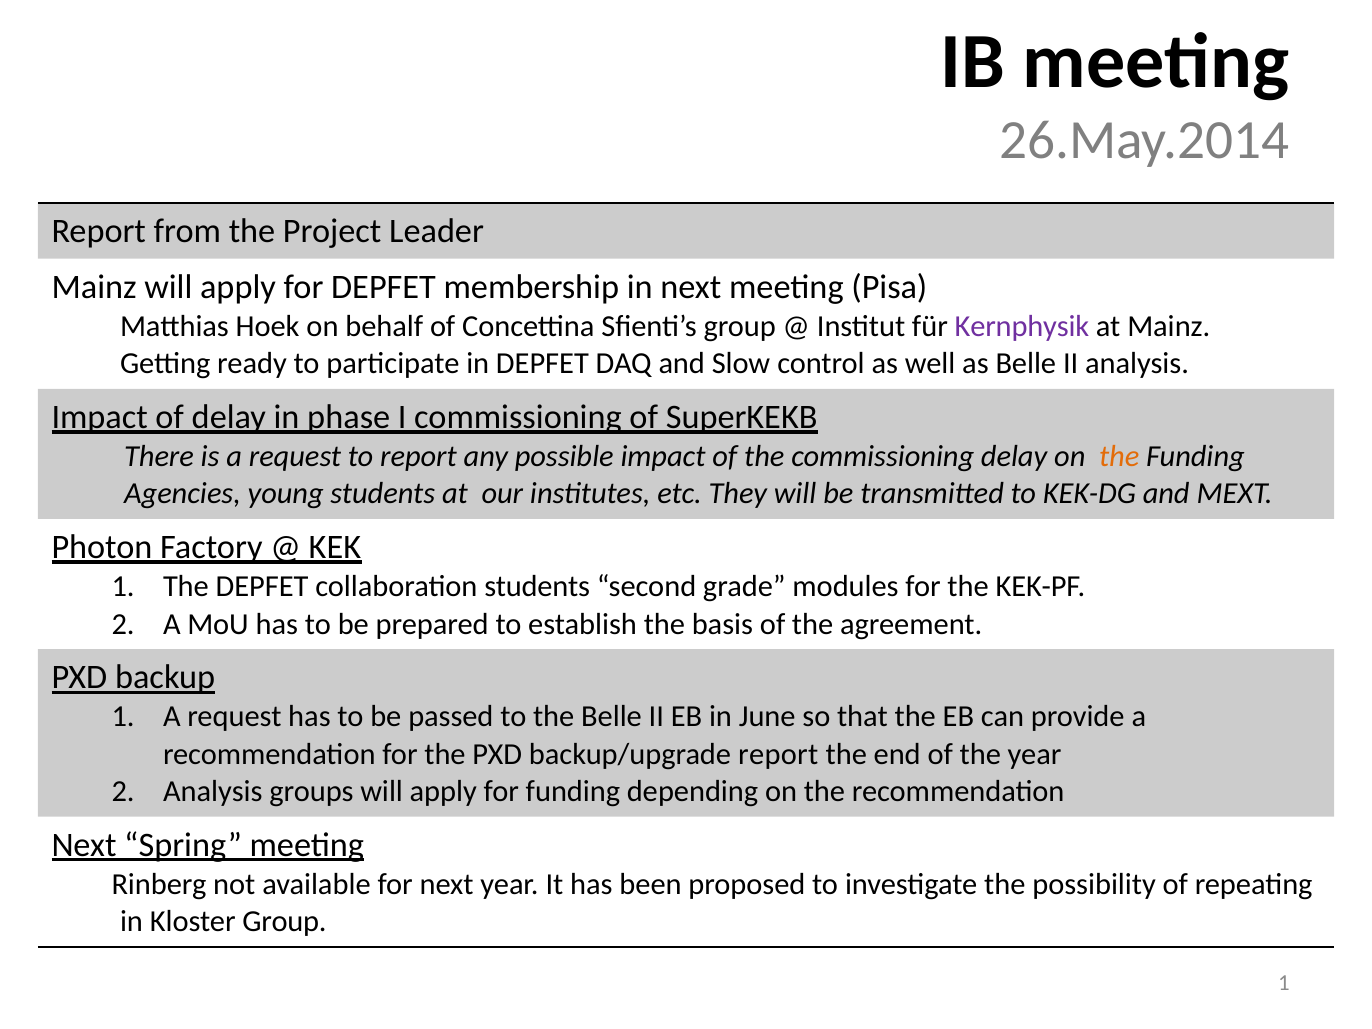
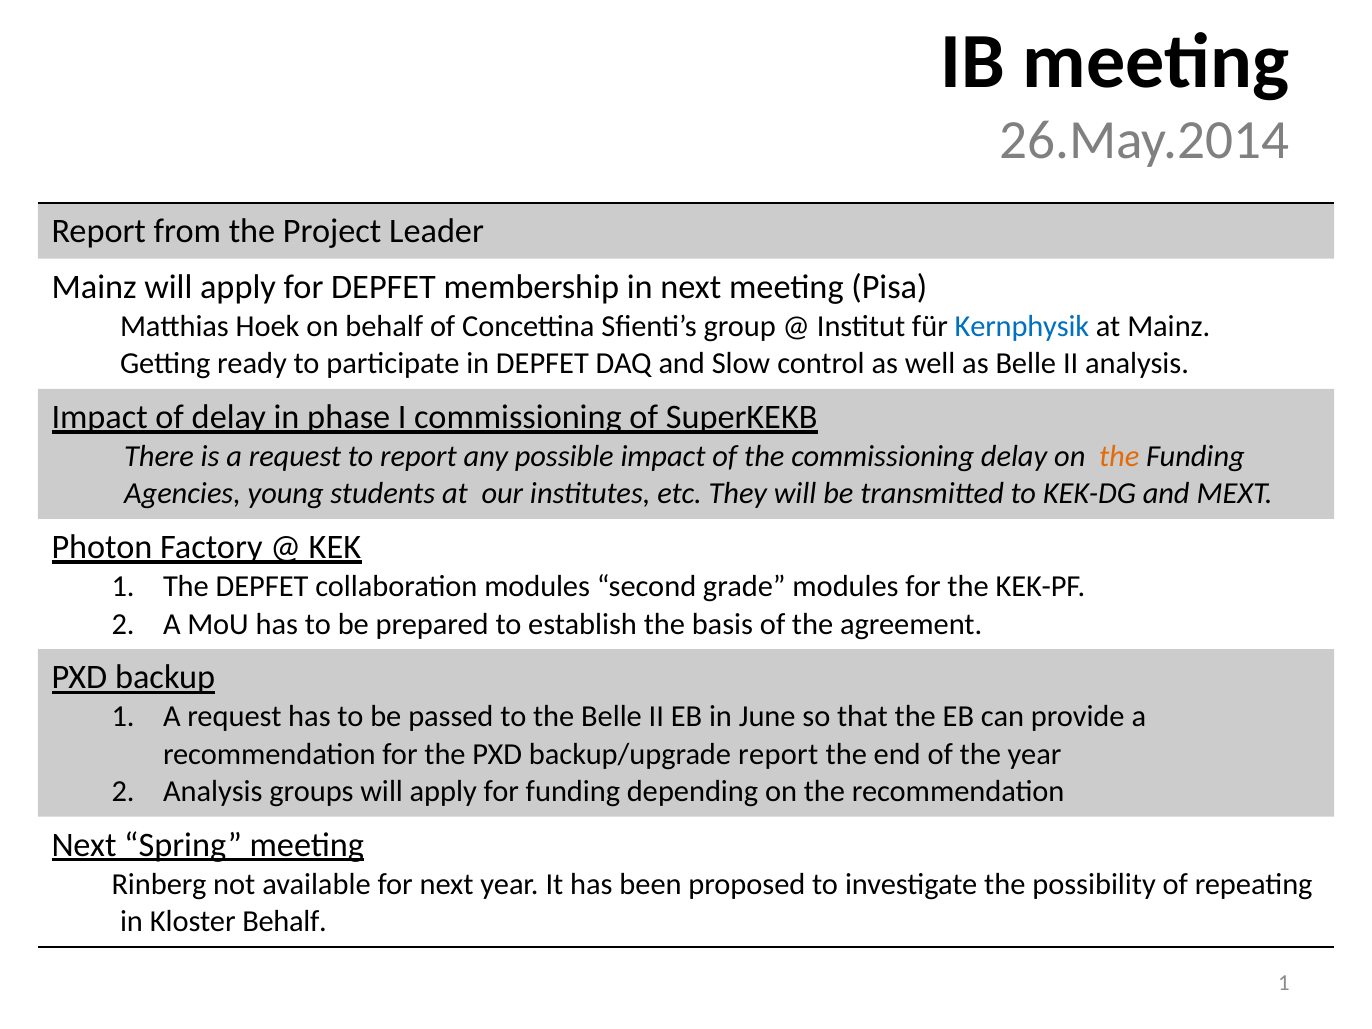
Kernphysik colour: purple -> blue (1022, 326)
collaboration students: students -> modules (537, 587)
Kloster Group: Group -> Behalf (284, 922)
